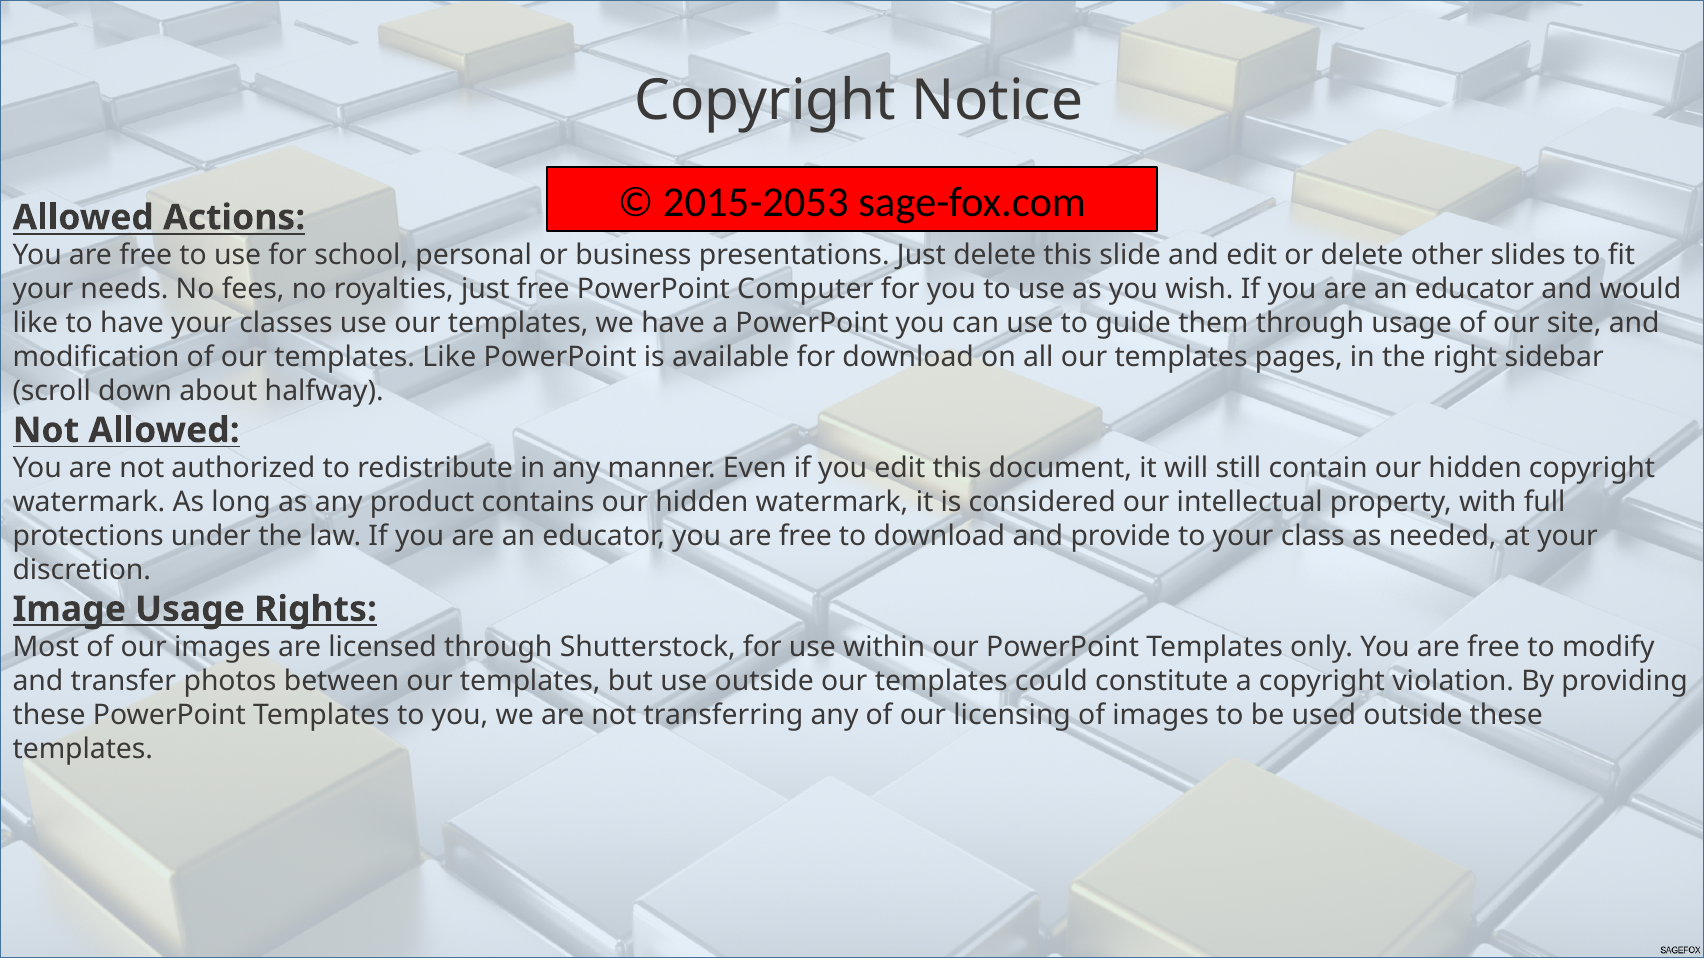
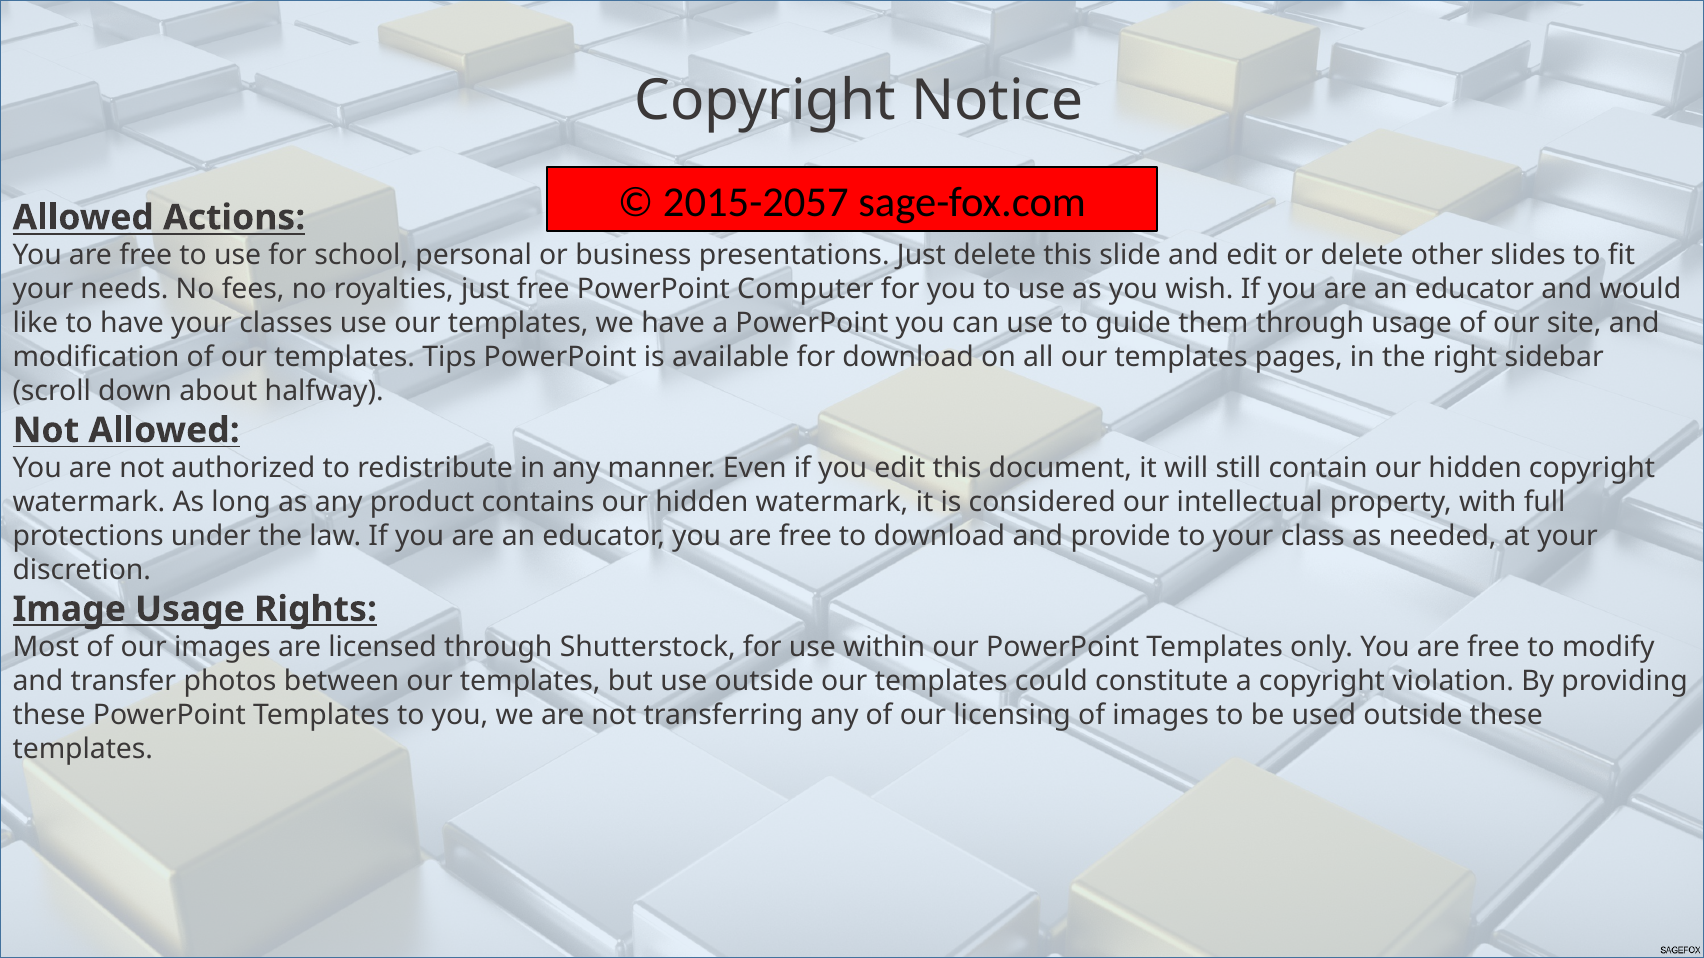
2015-2053: 2015-2053 -> 2015-2057 (756, 202)
templates Like: Like -> Tips (449, 358)
